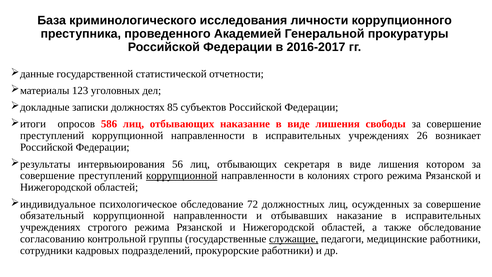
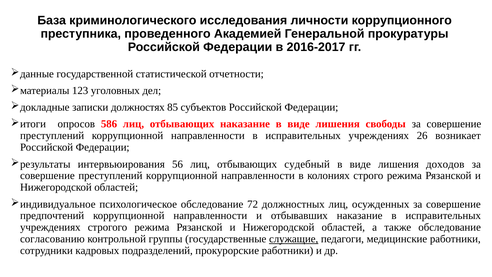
секретаря: секретаря -> судебный (307, 164)
котором: котором -> доходов (445, 164)
коррупционной underline: present -> none (182, 176)
обязательный: обязательный -> предпочтений (52, 216)
